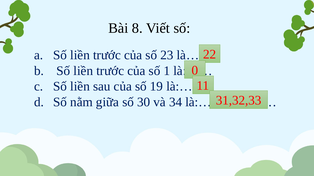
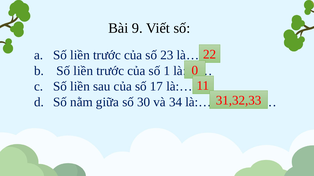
8: 8 -> 9 (137, 28)
19: 19 -> 17 (156, 87)
